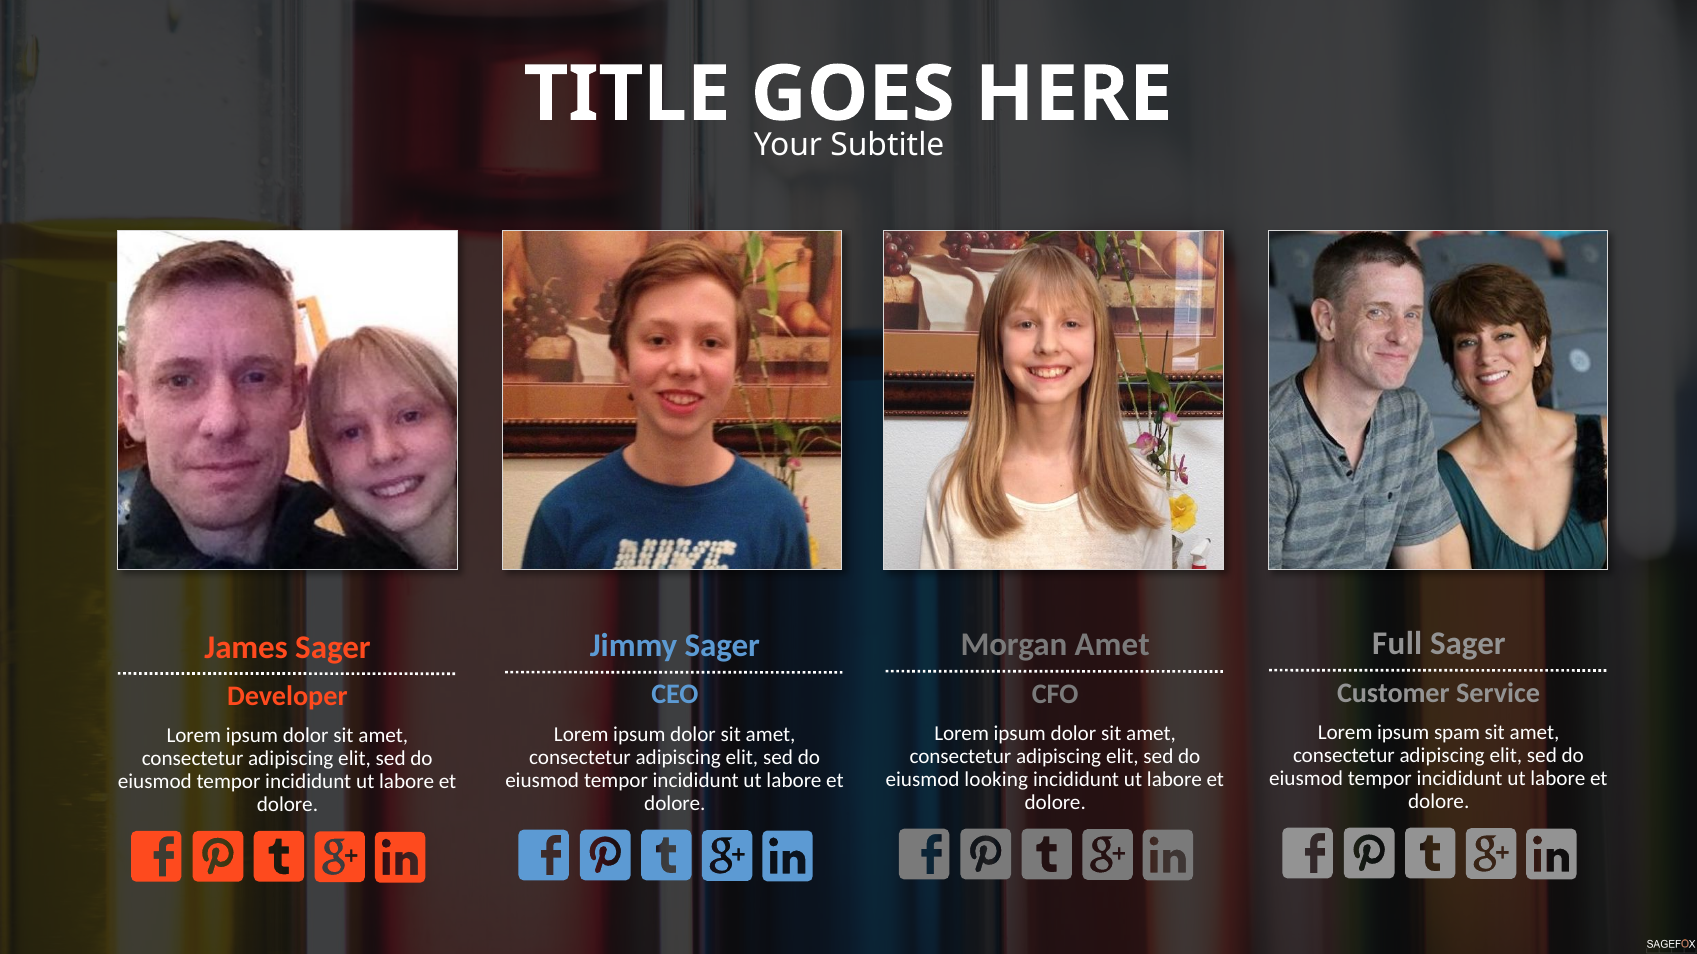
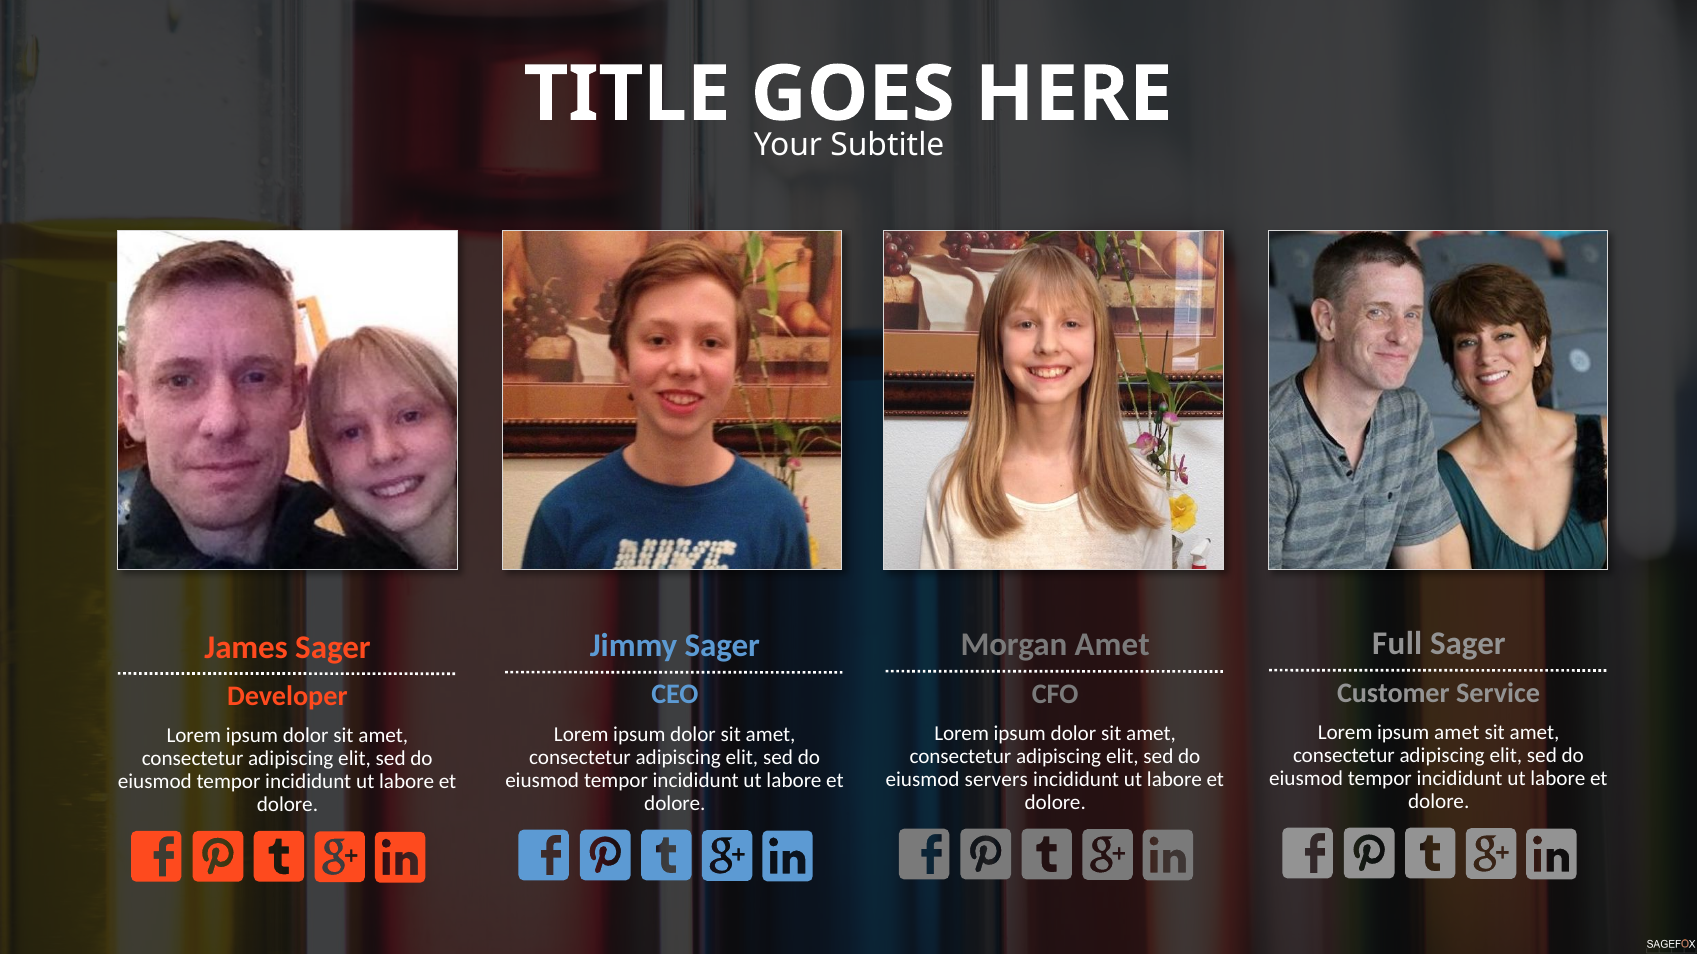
ipsum spam: spam -> amet (1457, 733)
looking: looking -> servers (996, 780)
